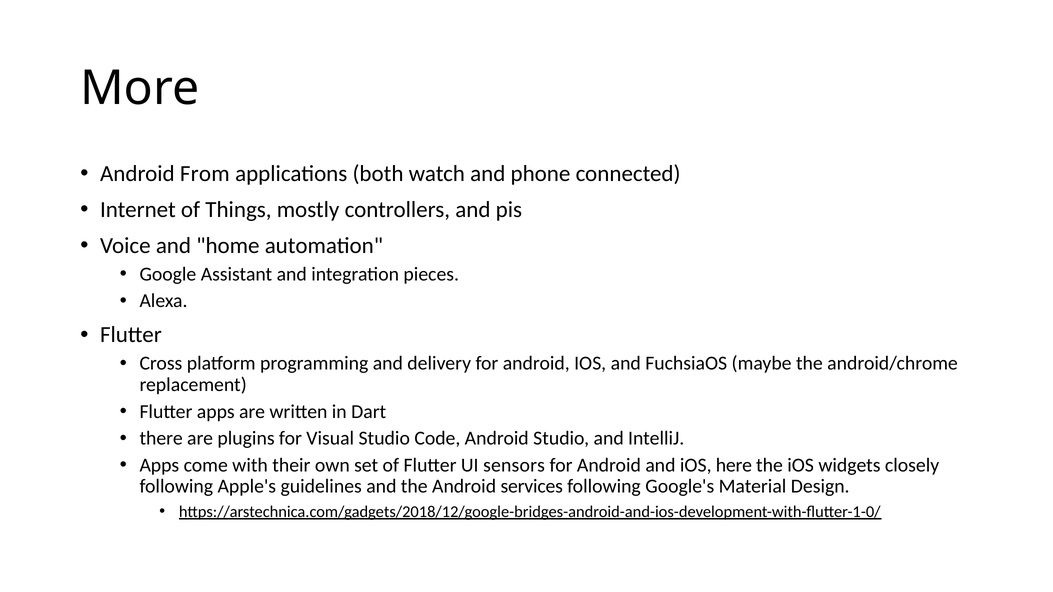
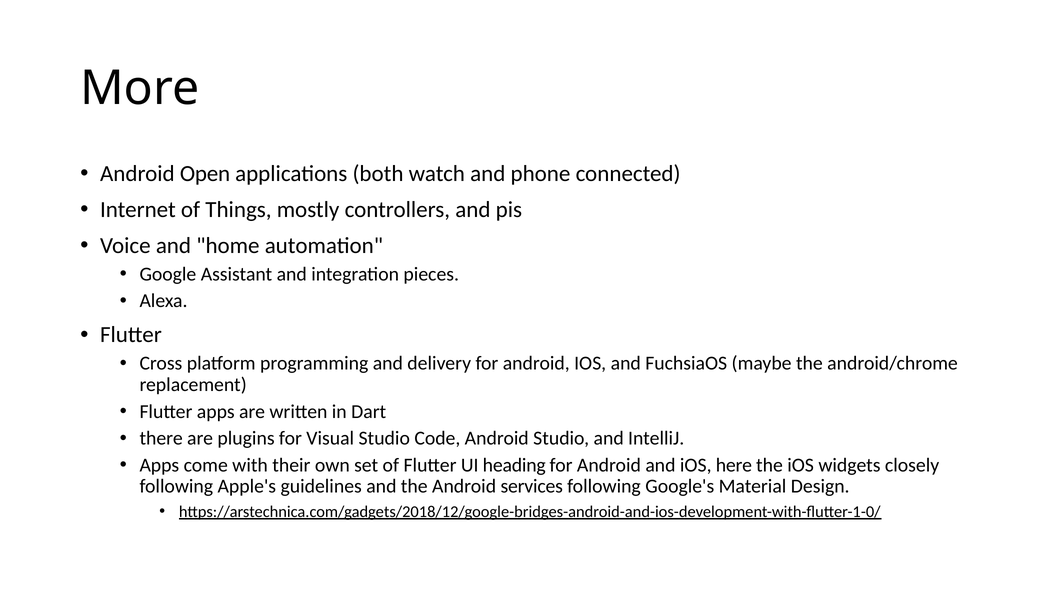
From: From -> Open (205, 174)
sensors: sensors -> heading (514, 465)
